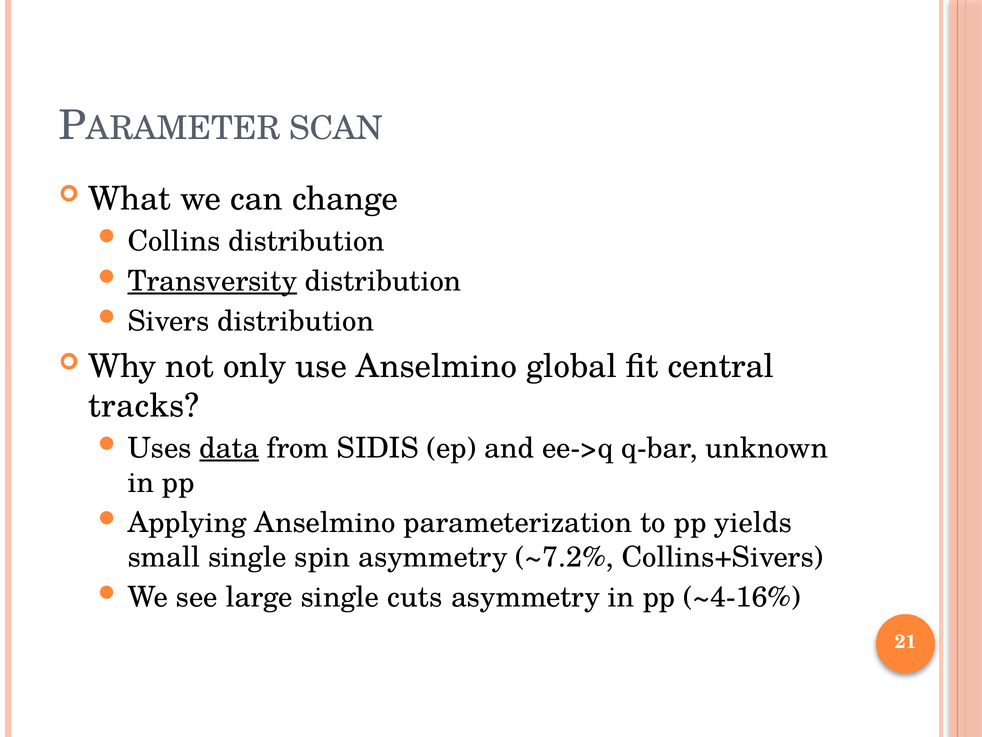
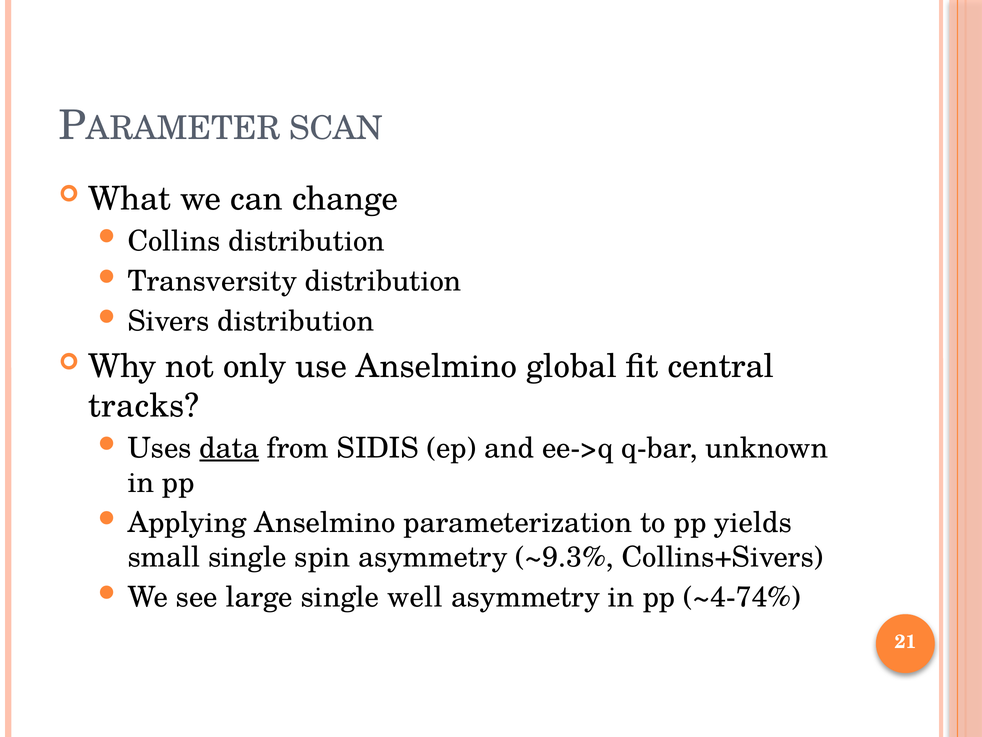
Transversity underline: present -> none (212, 281)
~7.2%: ~7.2% -> ~9.3% (565, 557)
cuts: cuts -> well (415, 597)
~4-16%: ~4-16% -> ~4-74% (742, 597)
